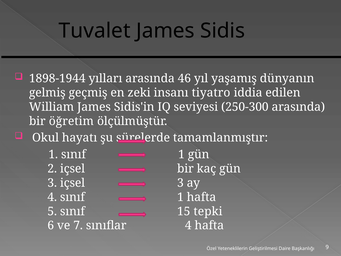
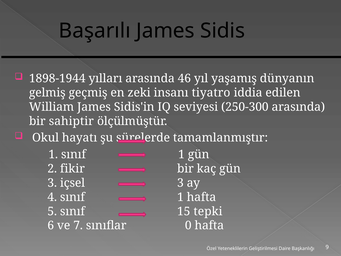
Tuvalet: Tuvalet -> Başarılı (95, 31)
öğretim: öğretim -> sahiptir (71, 121)
2 içsel: içsel -> fikir (72, 169)
sınıflar 4: 4 -> 0 (188, 225)
